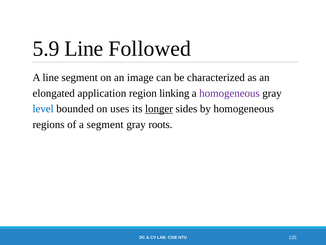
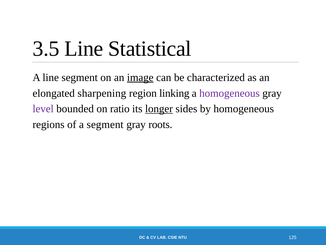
5.9: 5.9 -> 3.5 (46, 49)
Followed: Followed -> Statistical (150, 49)
image underline: none -> present (140, 77)
application: application -> sharpening (102, 93)
level colour: blue -> purple (43, 109)
uses: uses -> ratio (120, 109)
